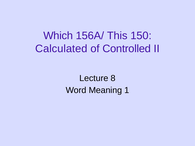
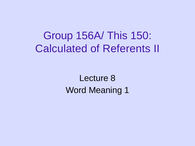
Which: Which -> Group (58, 36)
Controlled: Controlled -> Referents (127, 49)
